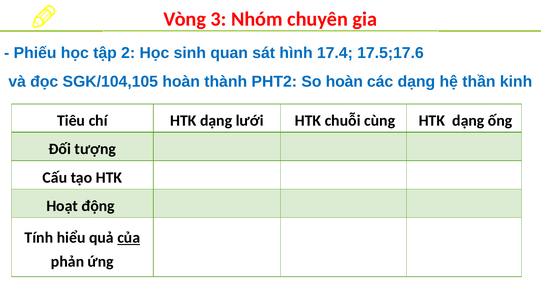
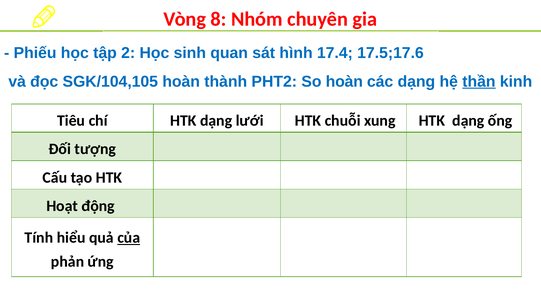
3: 3 -> 8 (219, 19)
thần underline: none -> present (479, 82)
cùng: cùng -> xung (380, 121)
